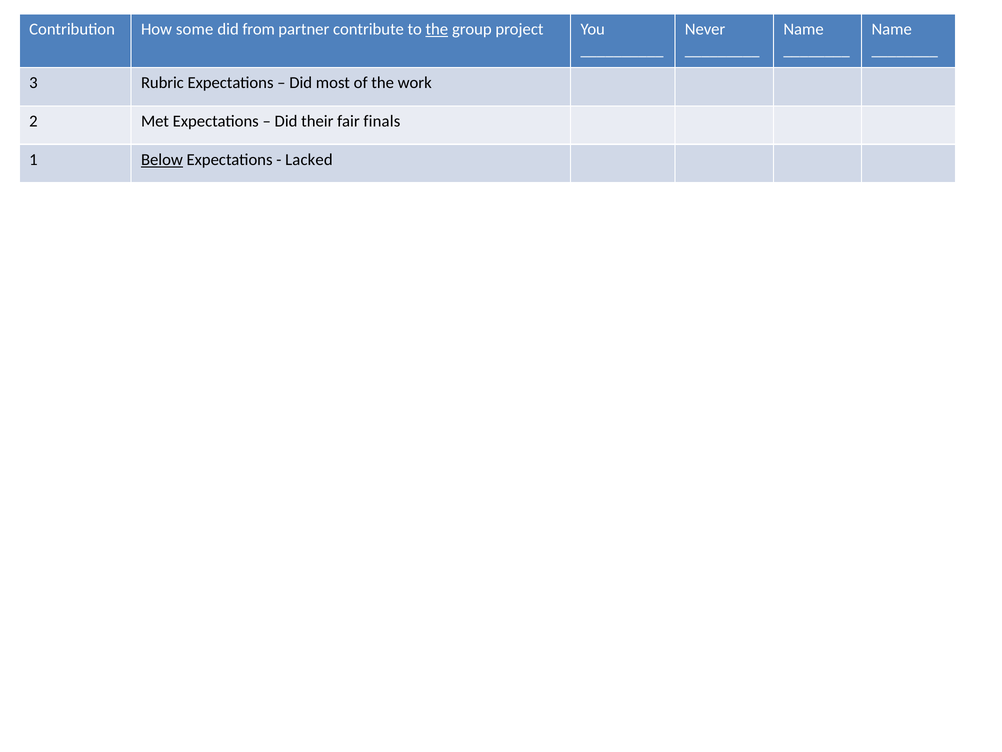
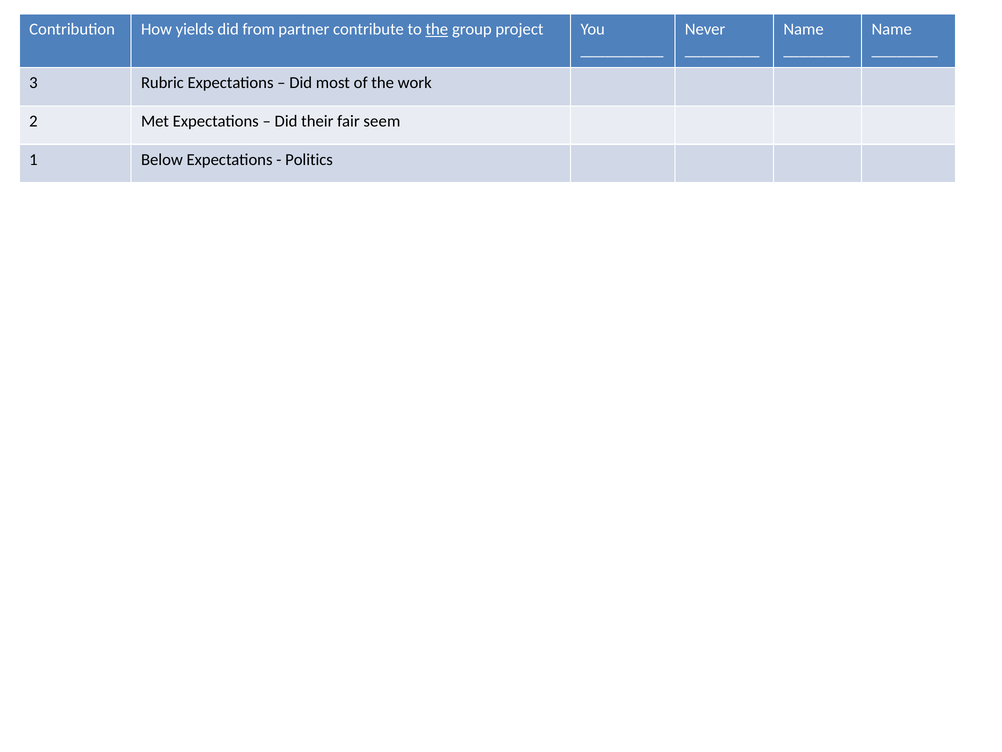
some: some -> yields (195, 29)
finals: finals -> seem (382, 121)
Below underline: present -> none (162, 160)
Lacked: Lacked -> Politics (309, 160)
